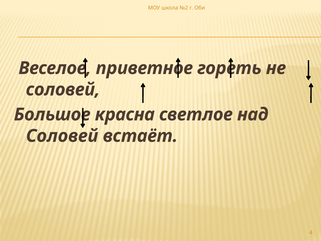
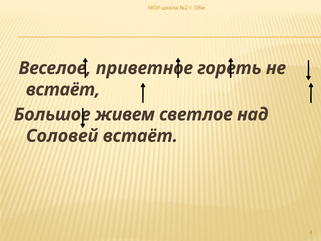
соловей: соловей -> встаёт (63, 89)
красна: красна -> живем (125, 114)
